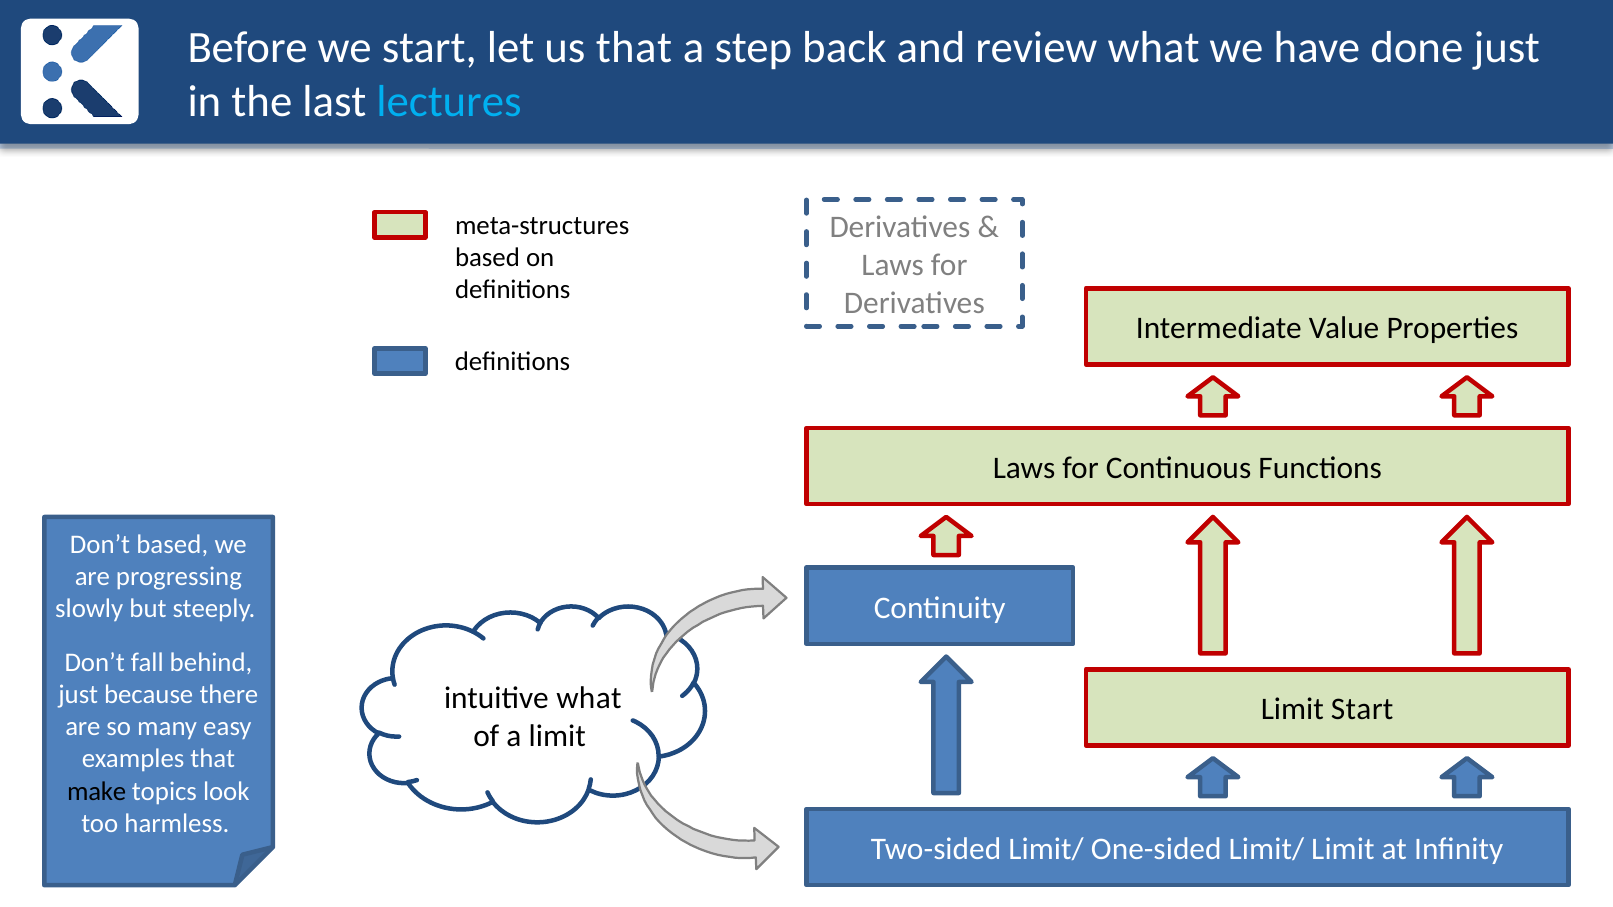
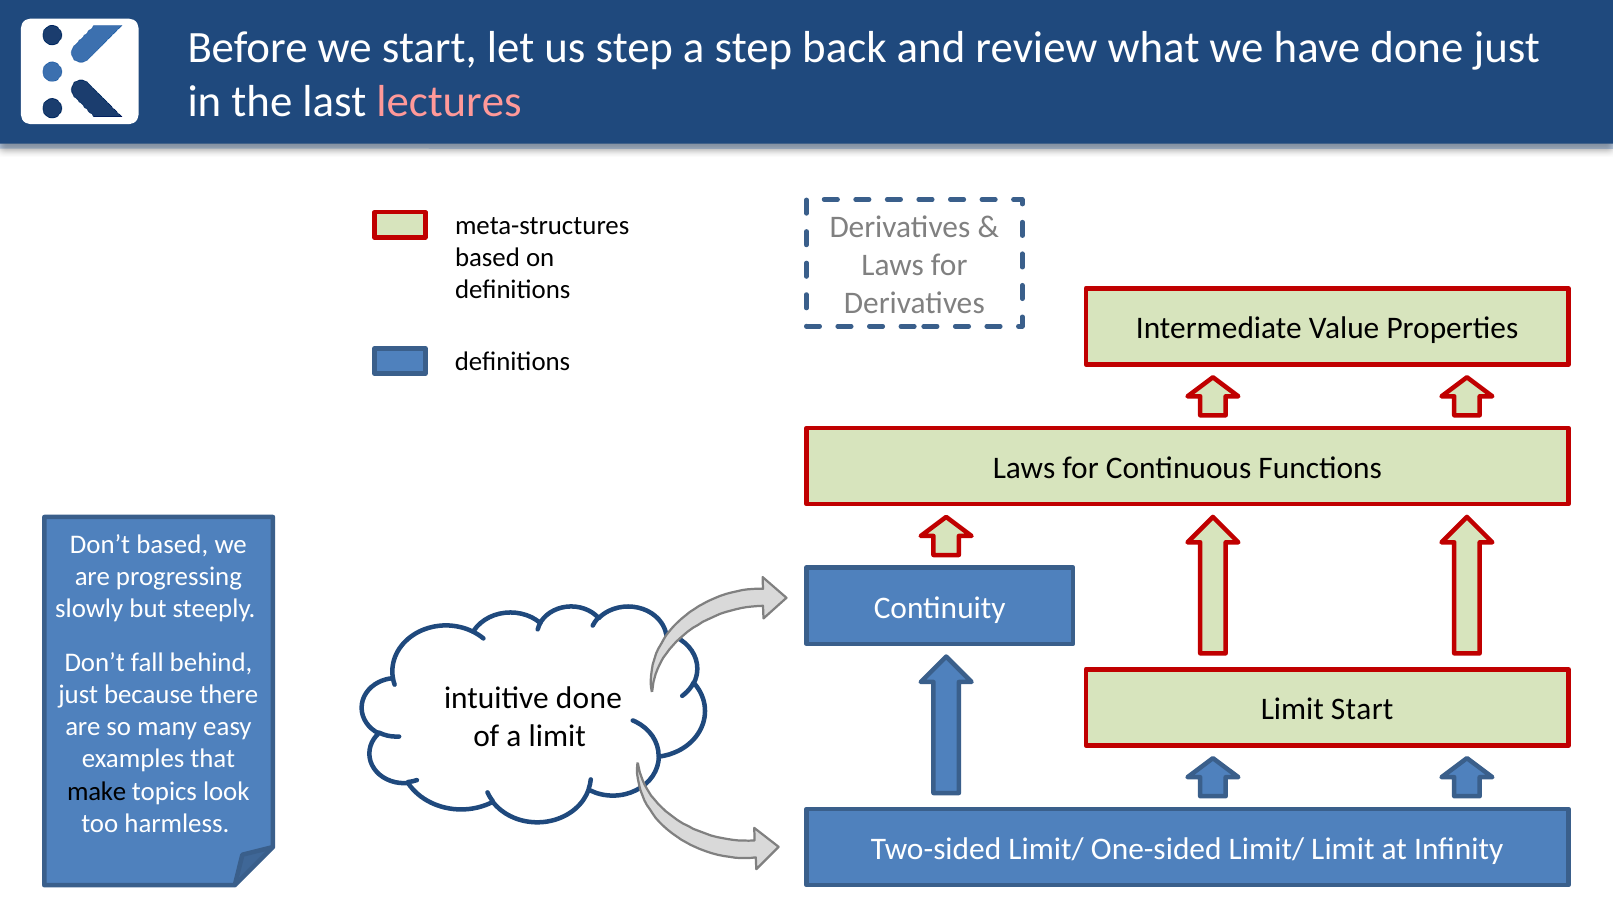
us that: that -> step (634, 48)
lectures colour: light blue -> pink (449, 102)
intuitive what: what -> done (589, 698)
